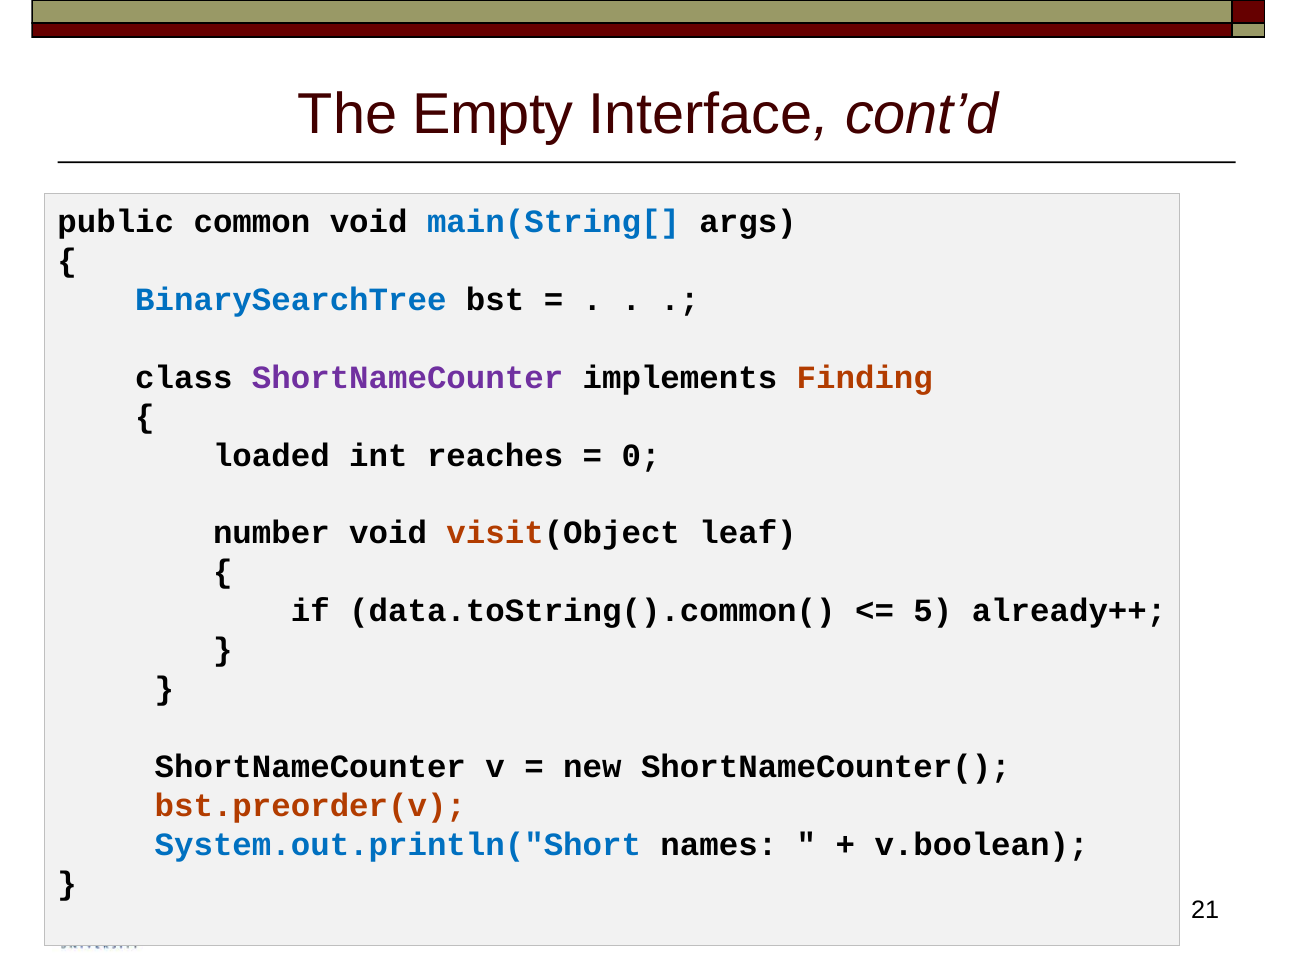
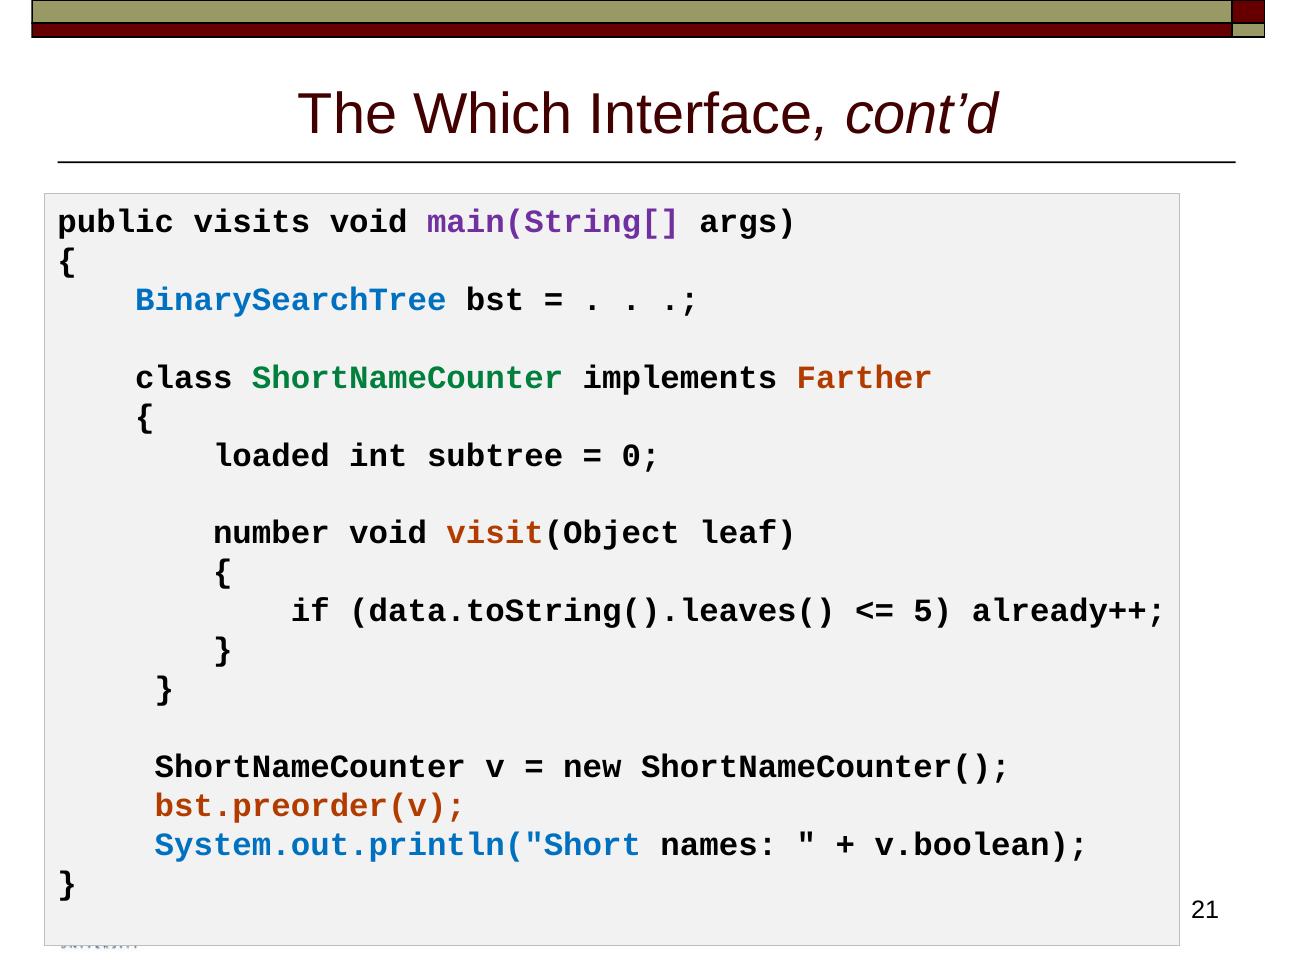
Empty: Empty -> Which (493, 114)
common: common -> visits (252, 222)
main(String[ colour: blue -> purple (553, 222)
ShortNameCounter colour: purple -> green (408, 377)
Finding: Finding -> Farther (865, 377)
reaches: reaches -> subtree (495, 455)
data.toString().common(: data.toString().common( -> data.toString().leaves( (592, 611)
